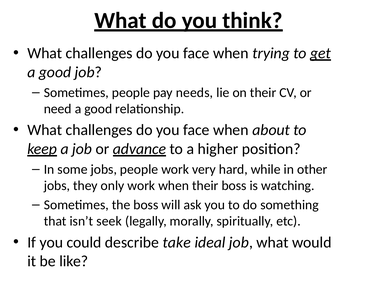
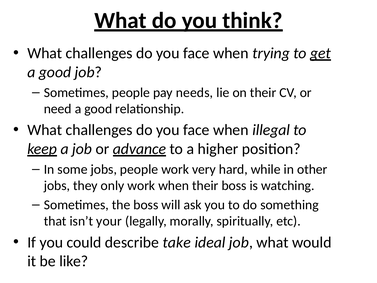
about: about -> illegal (271, 130)
seek: seek -> your (109, 221)
